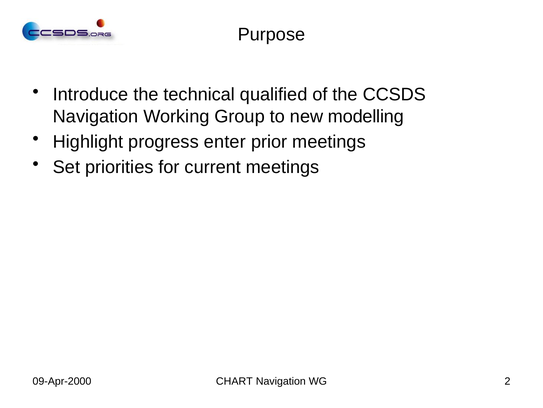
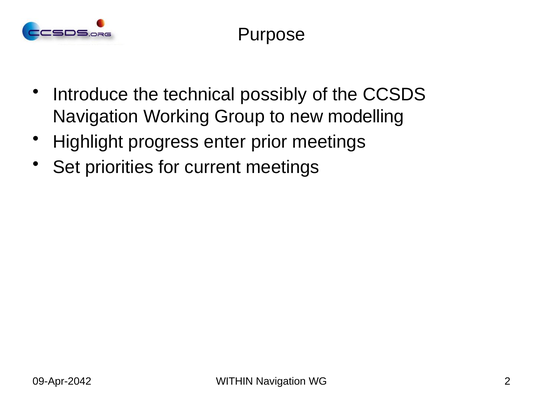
qualified: qualified -> possibly (274, 94)
09-Apr-2000: 09-Apr-2000 -> 09-Apr-2042 (62, 381)
CHART: CHART -> WITHIN (234, 381)
